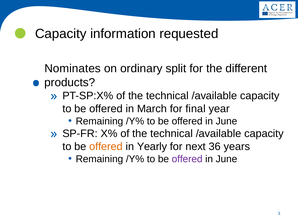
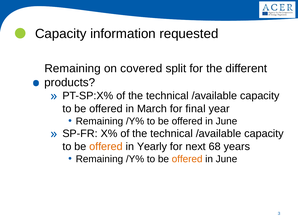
Nominates: Nominates -> Remaining (73, 68)
ordinary: ordinary -> covered (141, 68)
36: 36 -> 68 (215, 146)
offered colour: purple -> orange (187, 159)
